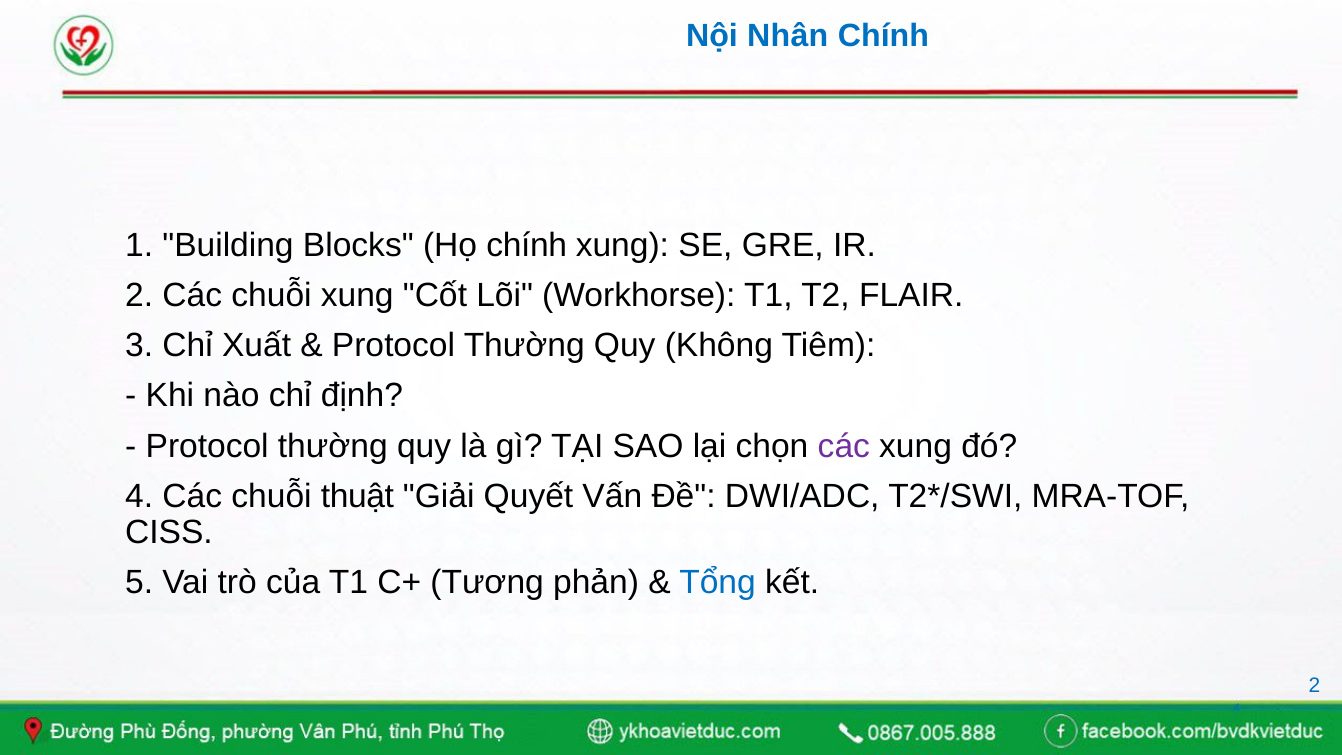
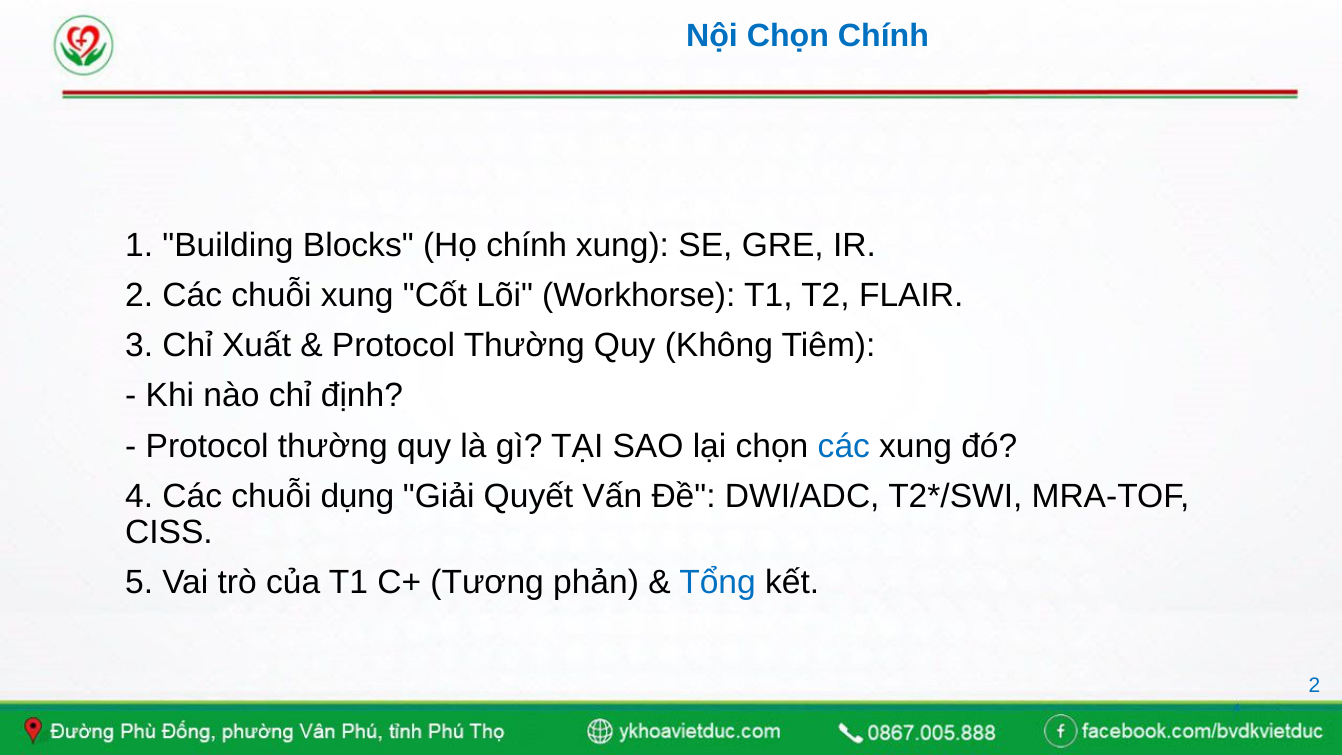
Nội Nhân: Nhân -> Chọn (788, 36)
các colour: purple -> blue (844, 446)
thuật: thuật -> dụng (357, 496)
